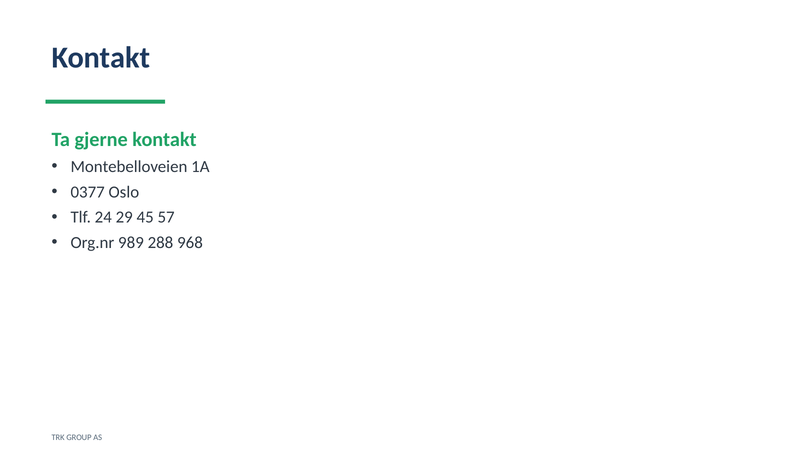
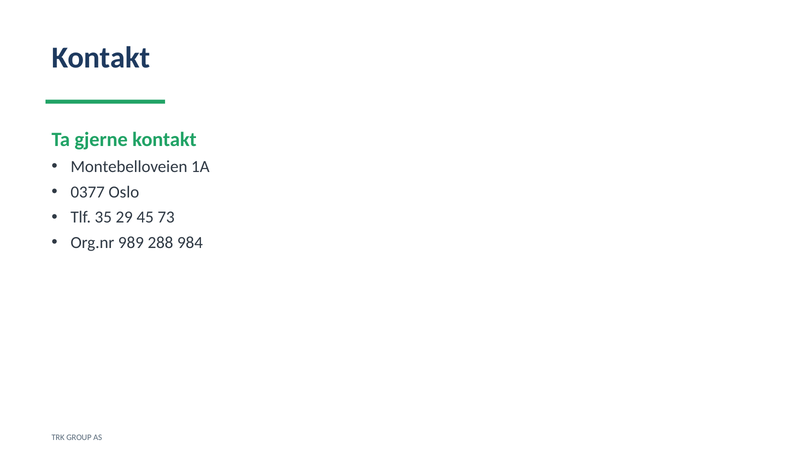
24: 24 -> 35 (103, 217)
57: 57 -> 73 (166, 217)
968: 968 -> 984 (190, 243)
